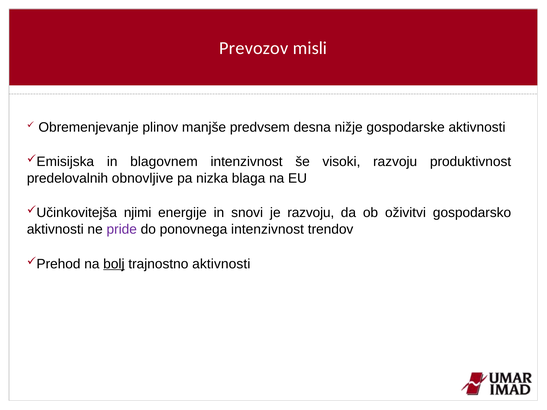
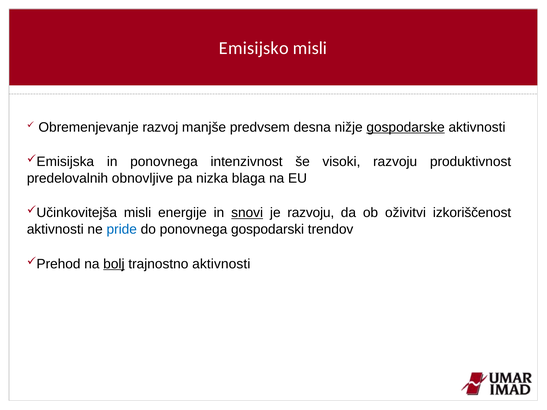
Prevozov: Prevozov -> Emisijsko (254, 48)
plinov: plinov -> razvoj (160, 127)
gospodarske underline: none -> present (406, 127)
in blagovnem: blagovnem -> ponovnega (164, 162)
njimi: njimi -> misli (138, 213)
snovi underline: none -> present (247, 213)
gospodarsko: gospodarsko -> izkoriščenost (472, 213)
pride colour: purple -> blue (122, 229)
ponovnega intenzivnost: intenzivnost -> gospodarski (268, 229)
